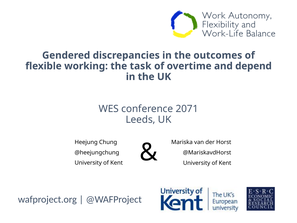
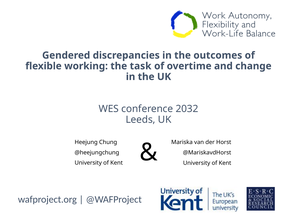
depend: depend -> change (253, 66)
2071: 2071 -> 2032 (187, 109)
